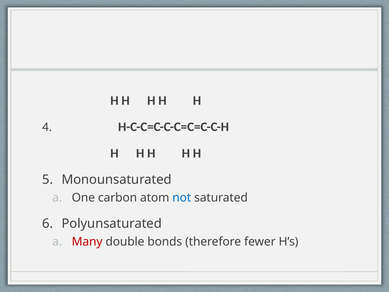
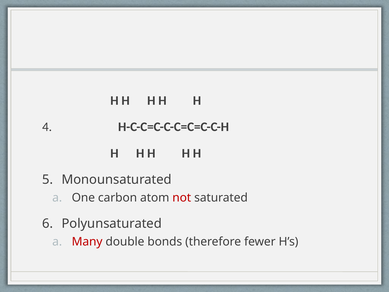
not colour: blue -> red (182, 198)
